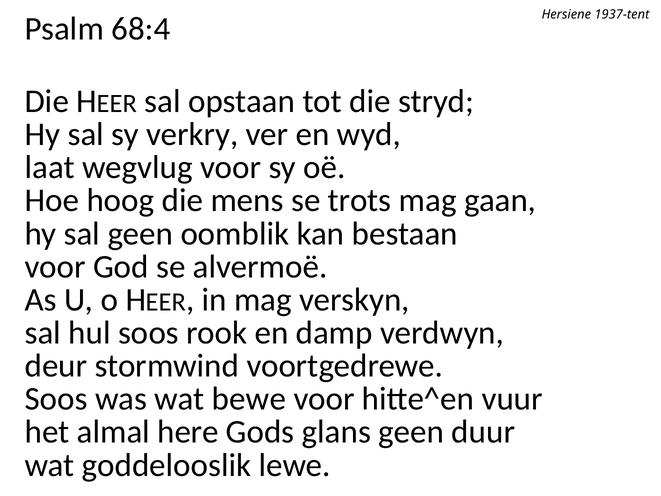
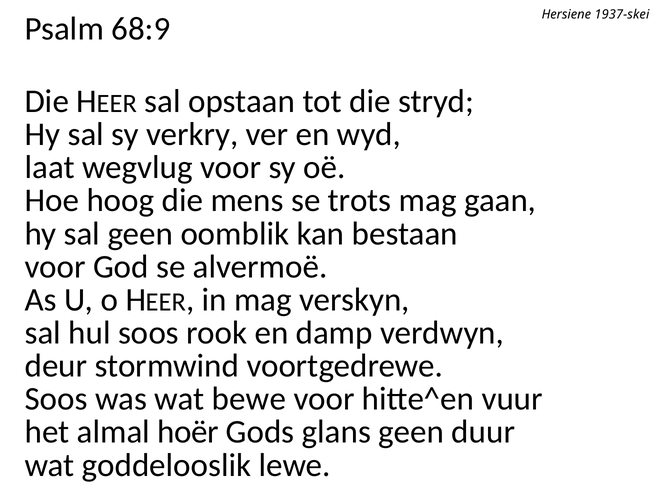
1937-tent: 1937-tent -> 1937-skei (622, 14)
68:4: 68:4 -> 68:9 (141, 29)
here: here -> hoër (188, 432)
